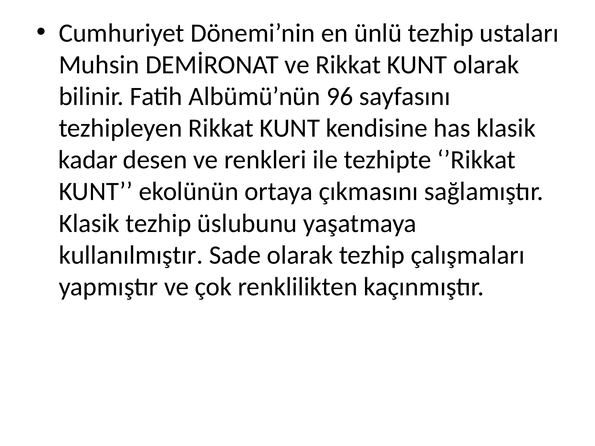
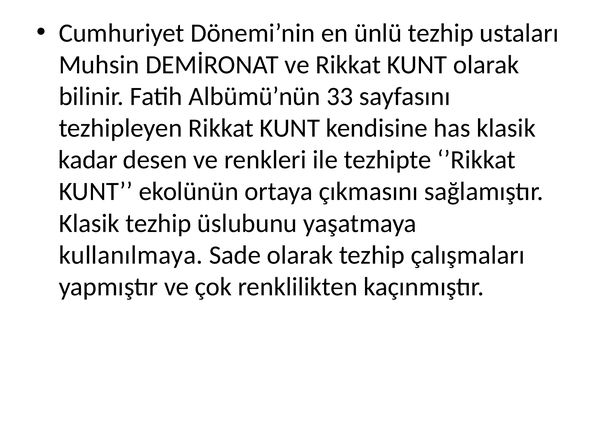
96: 96 -> 33 (340, 96)
kullanılmıştır: kullanılmıştır -> kullanılmaya (131, 255)
